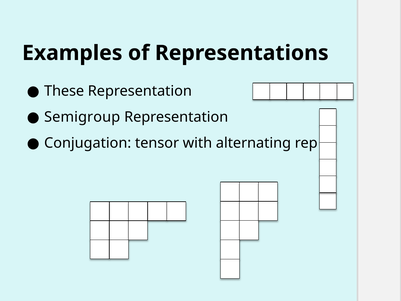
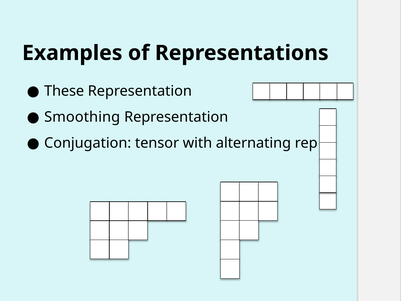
Semigroup: Semigroup -> Smoothing (82, 117)
